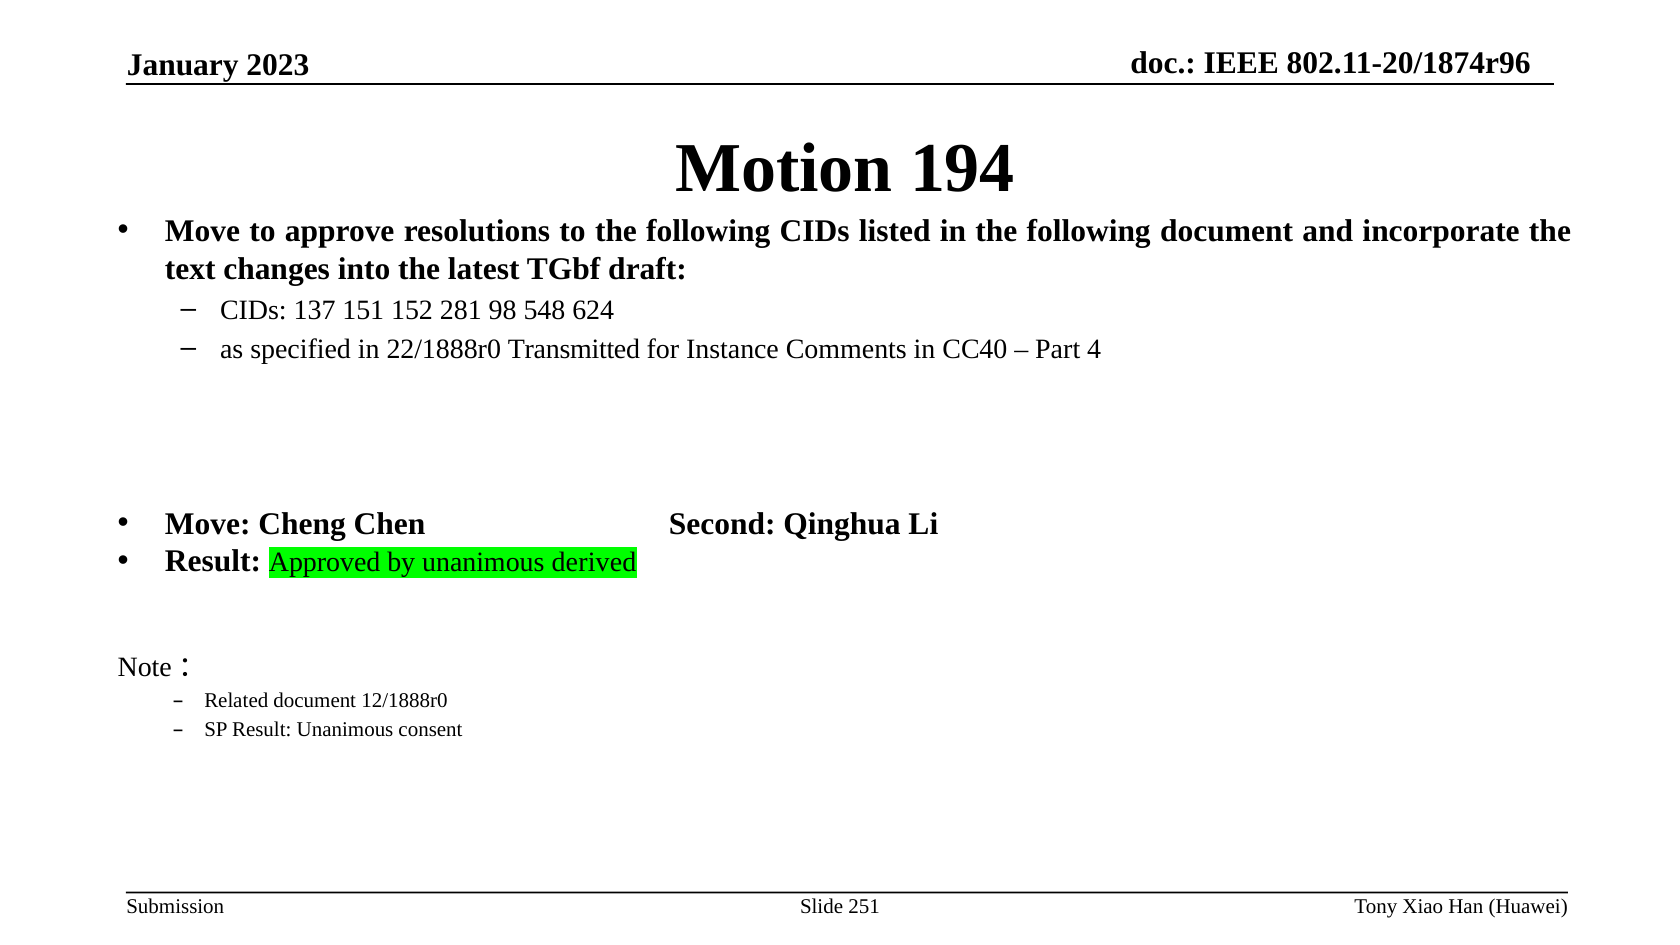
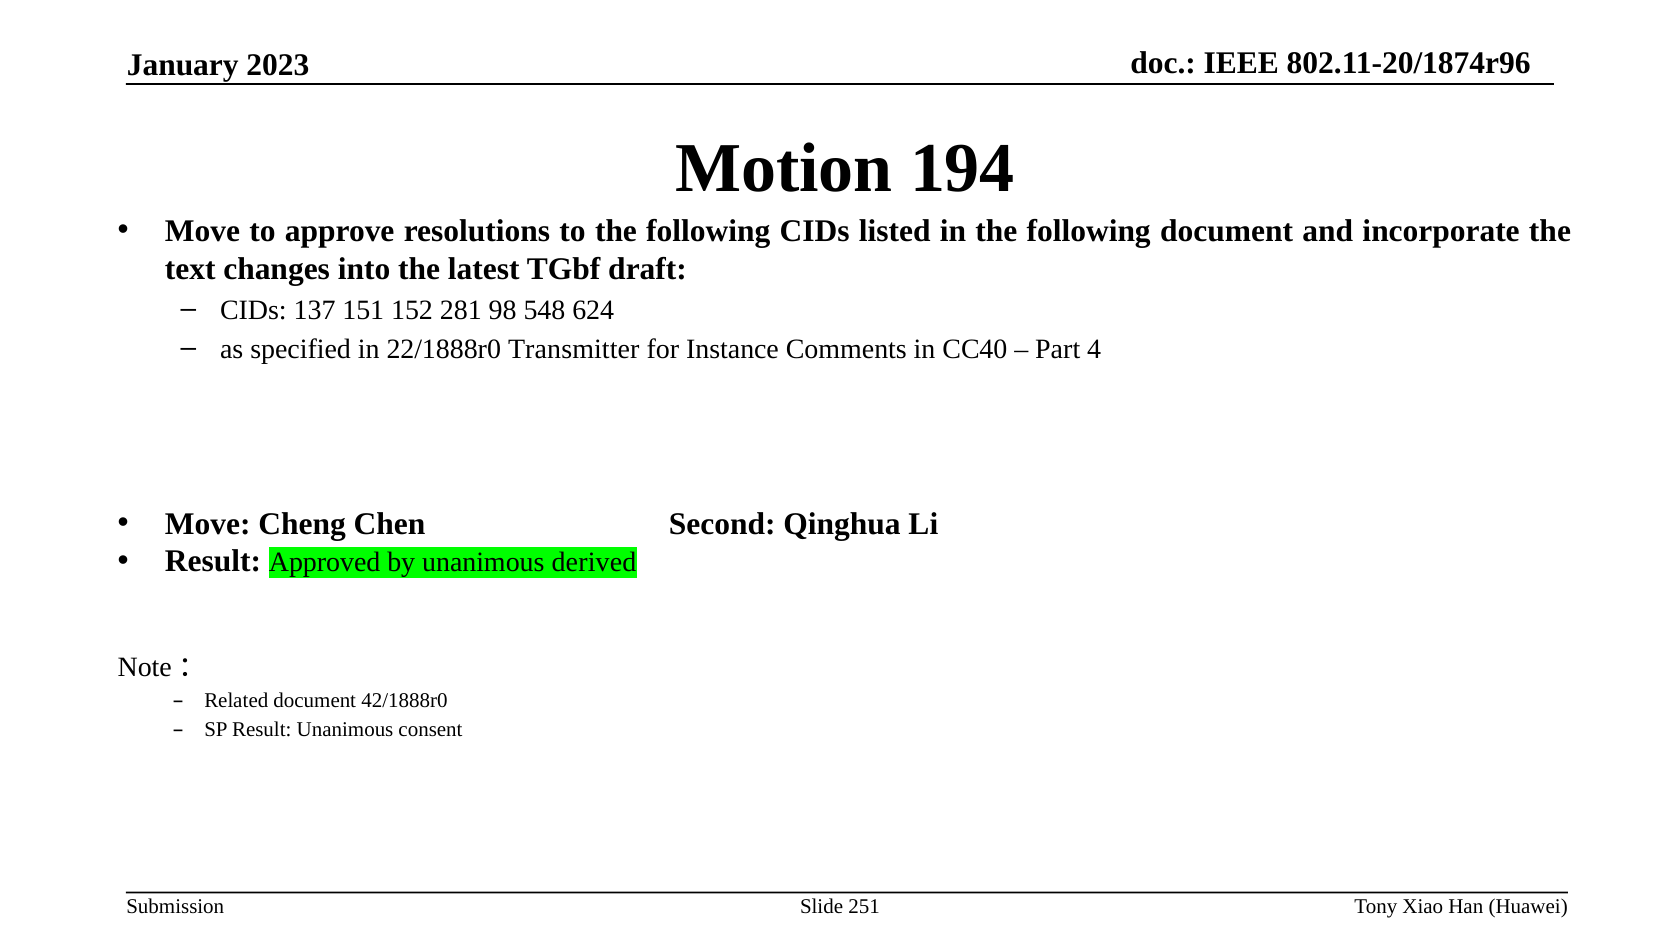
Transmitted: Transmitted -> Transmitter (574, 349)
12/1888r0: 12/1888r0 -> 42/1888r0 (404, 701)
